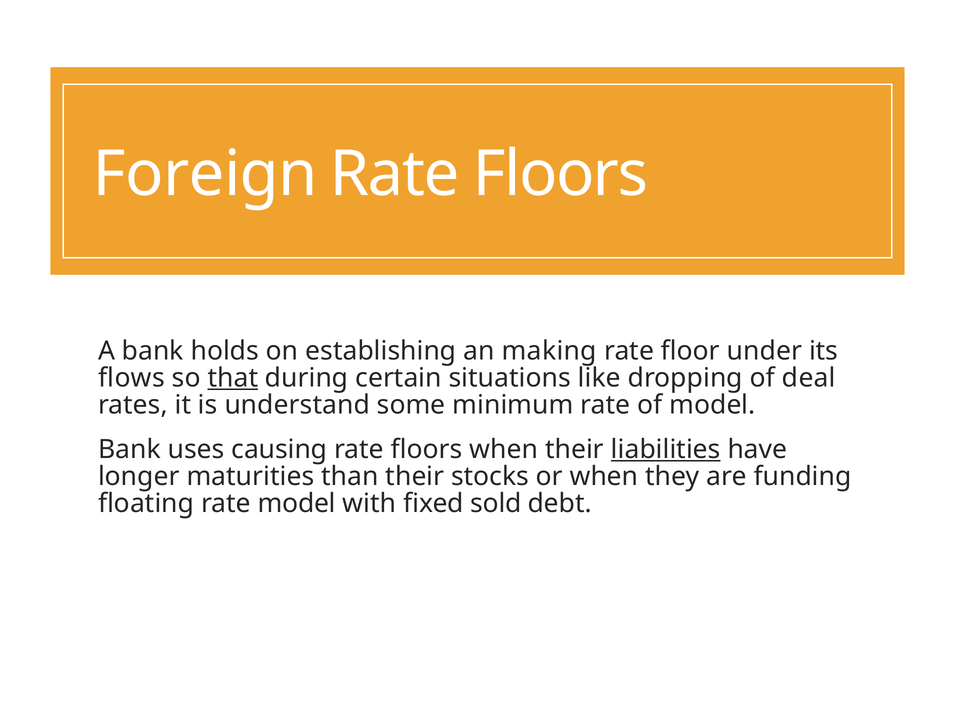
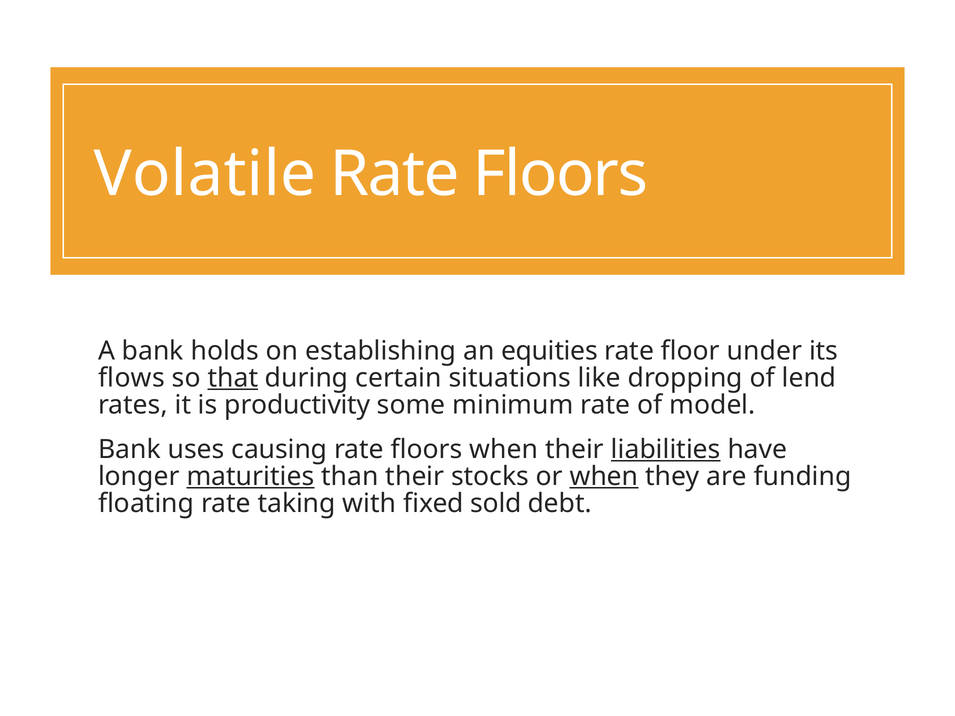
Foreign: Foreign -> Volatile (205, 174)
making: making -> equities (549, 351)
deal: deal -> lend (809, 378)
understand: understand -> productivity (297, 405)
maturities underline: none -> present (250, 477)
when underline: none -> present (604, 477)
rate model: model -> taking (297, 504)
